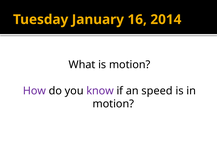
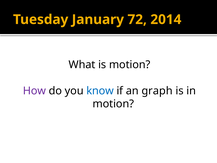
16: 16 -> 72 (137, 19)
know colour: purple -> blue (100, 91)
speed: speed -> graph (157, 91)
